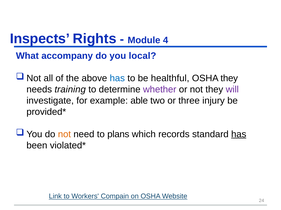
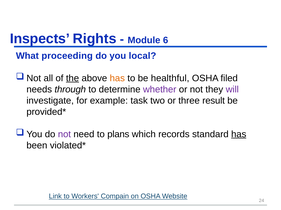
4: 4 -> 6 (166, 40)
accompany: accompany -> proceeding (67, 56)
the underline: none -> present (73, 78)
has colour: blue -> orange (117, 78)
OSHA they: they -> filed (229, 78)
training: training -> through (70, 90)
able: able -> task (139, 101)
injury: injury -> result (214, 101)
not colour: orange -> purple (64, 135)
